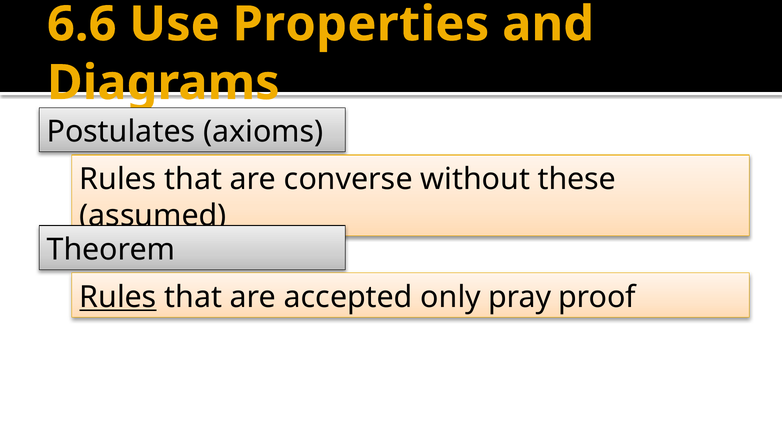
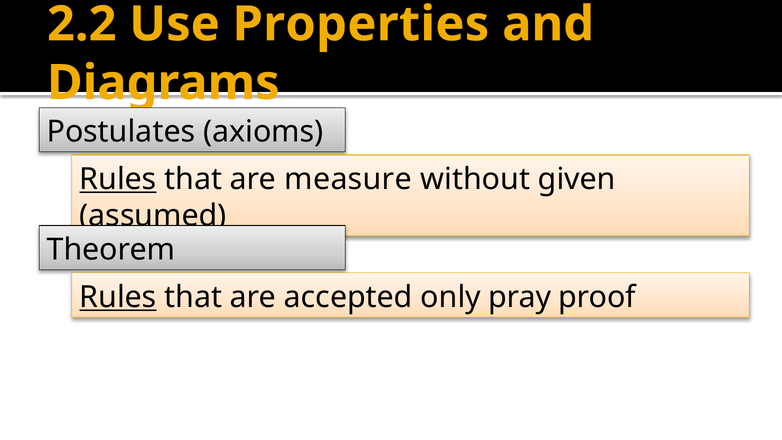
6.6: 6.6 -> 2.2 (82, 24)
Rules underline: none -> present (118, 179)
converse: converse -> measure (348, 179)
these: these -> given (577, 179)
